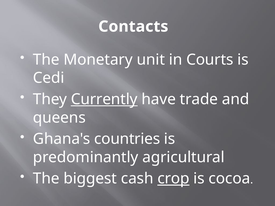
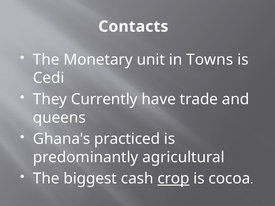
Courts: Courts -> Towns (210, 60)
Currently underline: present -> none (104, 99)
countries: countries -> practiced (127, 139)
